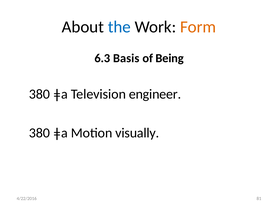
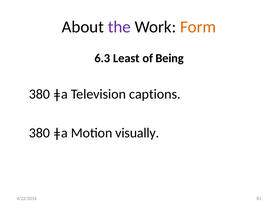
the colour: blue -> purple (119, 27)
Basis: Basis -> Least (126, 58)
engineer: engineer -> captions (155, 94)
